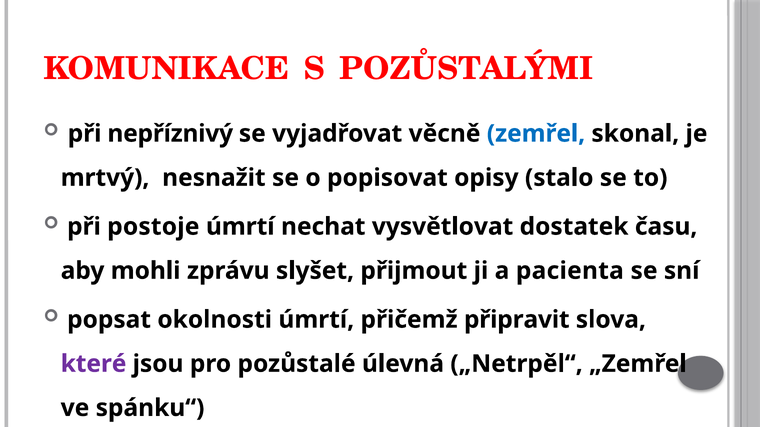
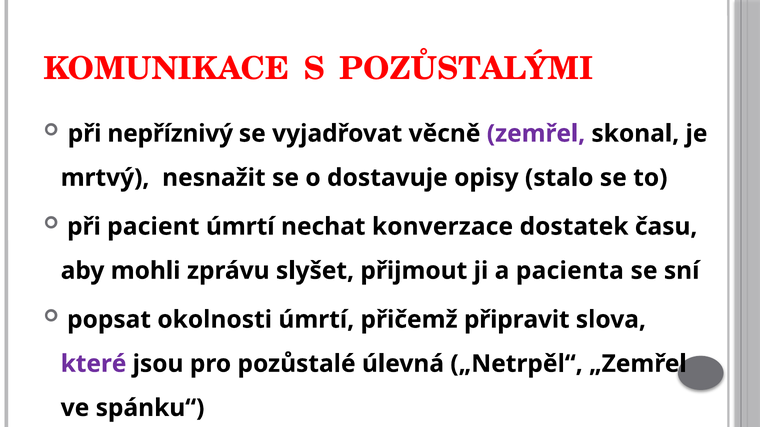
zemřel colour: blue -> purple (536, 134)
popisovat: popisovat -> dostavuje (387, 178)
postoje: postoje -> pacient (153, 227)
vysvětlovat: vysvětlovat -> konverzace (442, 227)
